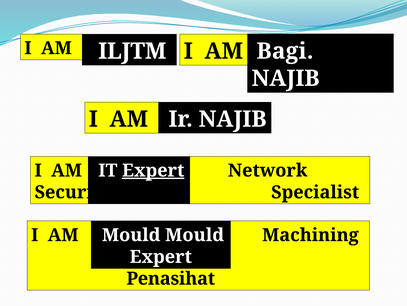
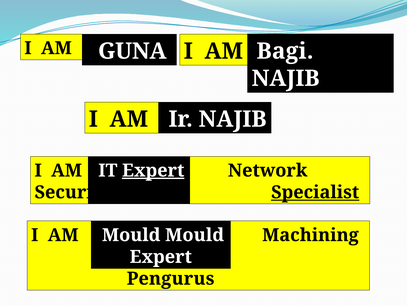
ILJTM: ILJTM -> GUNA (132, 51)
Specialist underline: none -> present (315, 192)
Penasihat: Penasihat -> Pengurus (171, 278)
